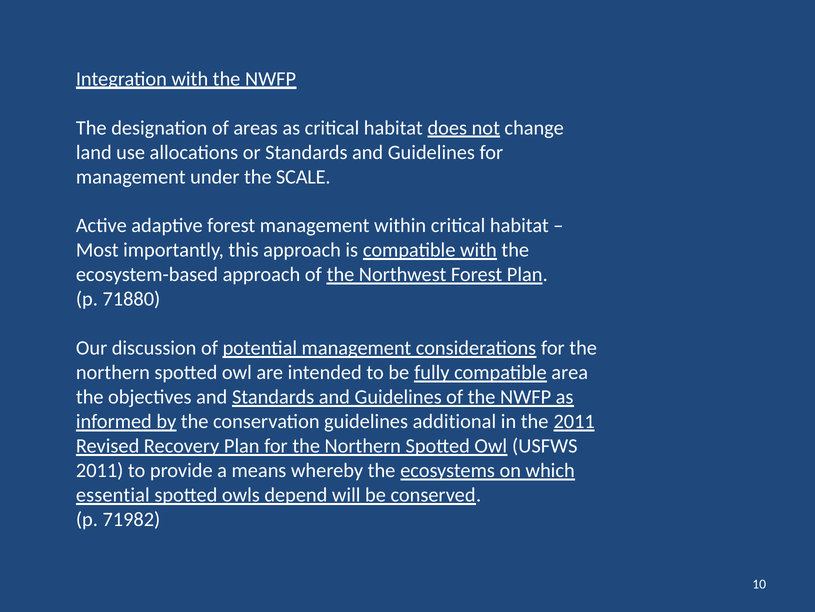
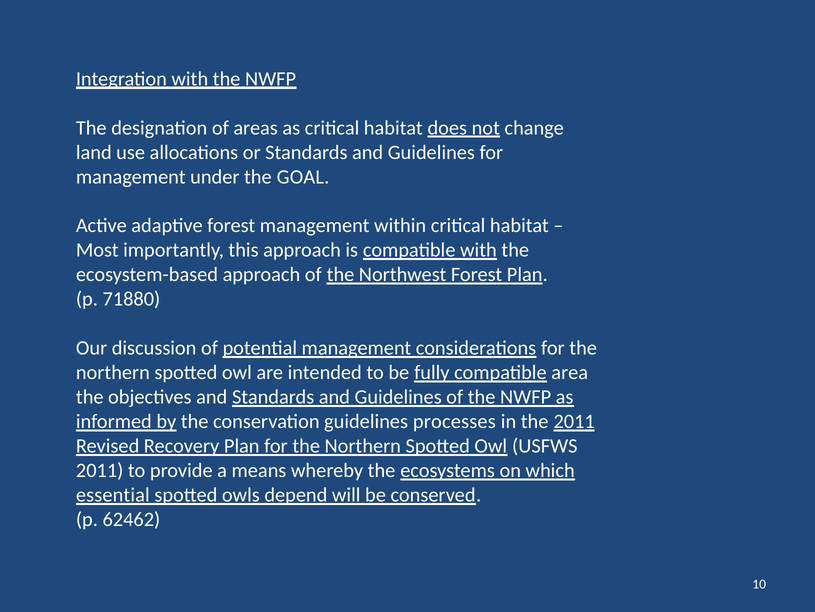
SCALE: SCALE -> GOAL (303, 177)
additional: additional -> processes (454, 421)
71982: 71982 -> 62462 (131, 519)
